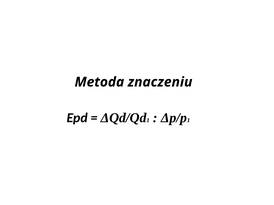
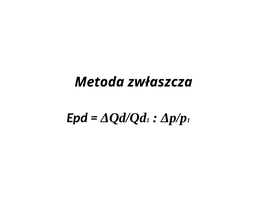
znaczeniu: znaczeniu -> zwłaszcza (160, 82)
